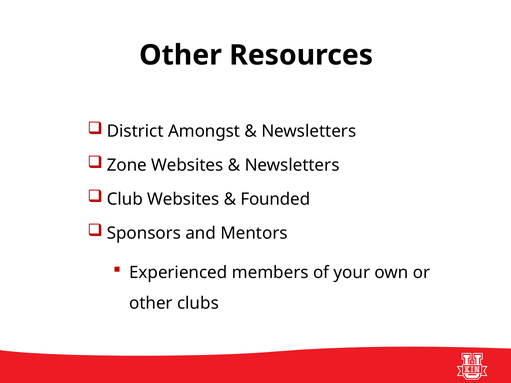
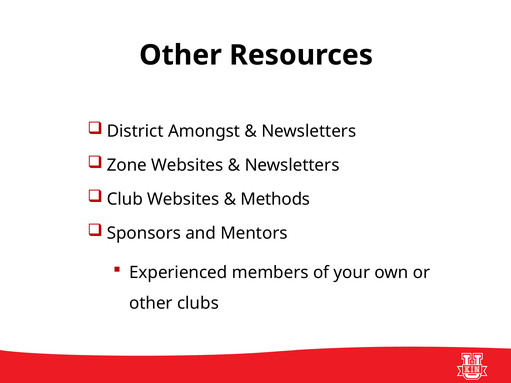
Founded: Founded -> Methods (275, 199)
